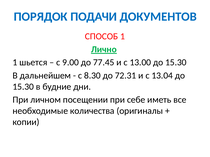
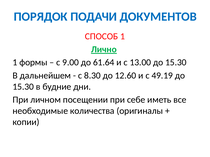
шьется: шьется -> формы (33, 63)
77.45: 77.45 -> 61.64 (104, 63)
72.31: 72.31 -> 12.60 (126, 76)
13.04: 13.04 -> 49.19 (162, 76)
